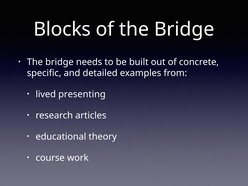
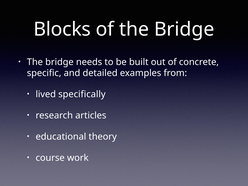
presenting: presenting -> specifically (82, 94)
